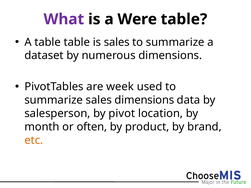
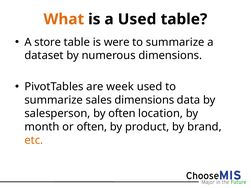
What colour: purple -> orange (64, 19)
a Were: Were -> Used (137, 19)
A table: table -> store (48, 42)
is sales: sales -> were (117, 42)
by pivot: pivot -> often (122, 114)
